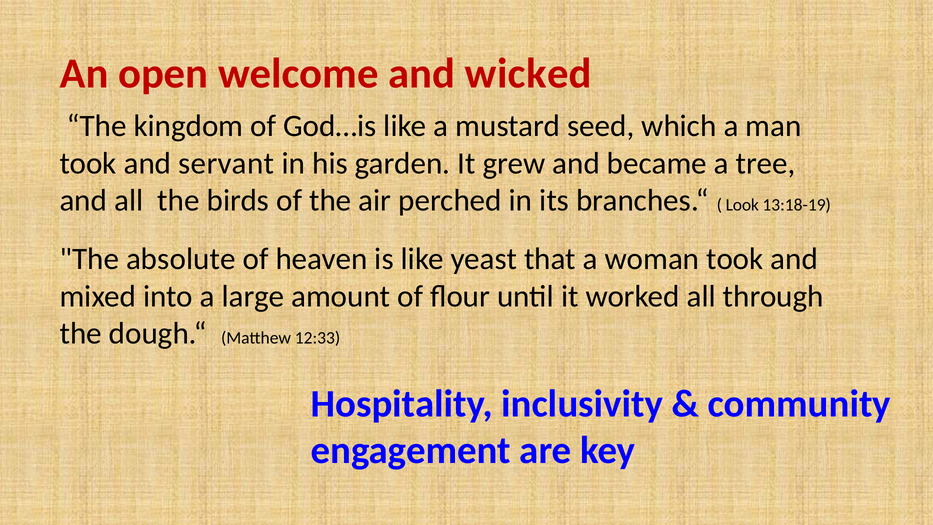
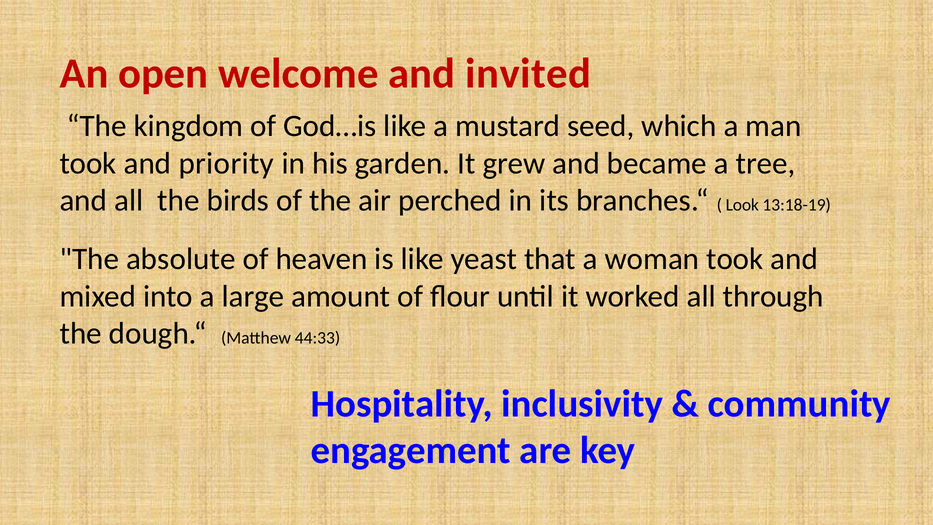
wicked: wicked -> invited (528, 73)
servant: servant -> priority (226, 163)
12:33: 12:33 -> 44:33 (318, 338)
